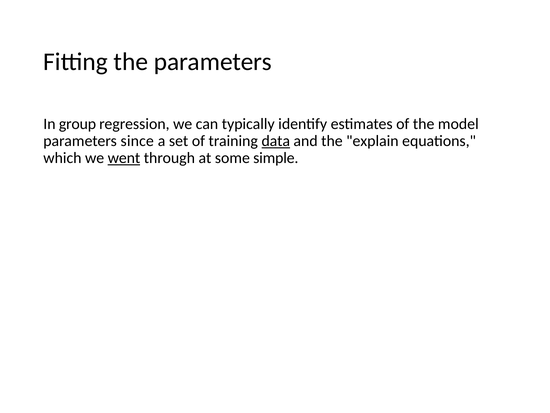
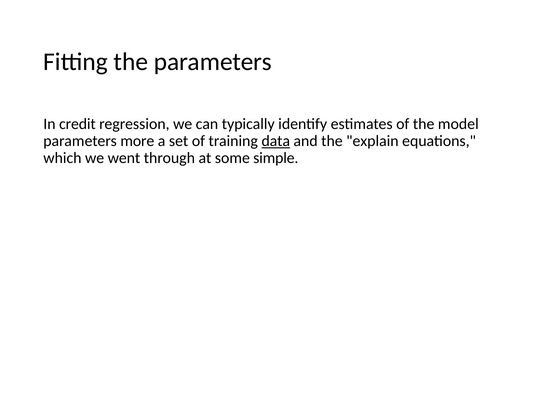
group: group -> credit (77, 124)
since: since -> more (137, 141)
went underline: present -> none (124, 158)
